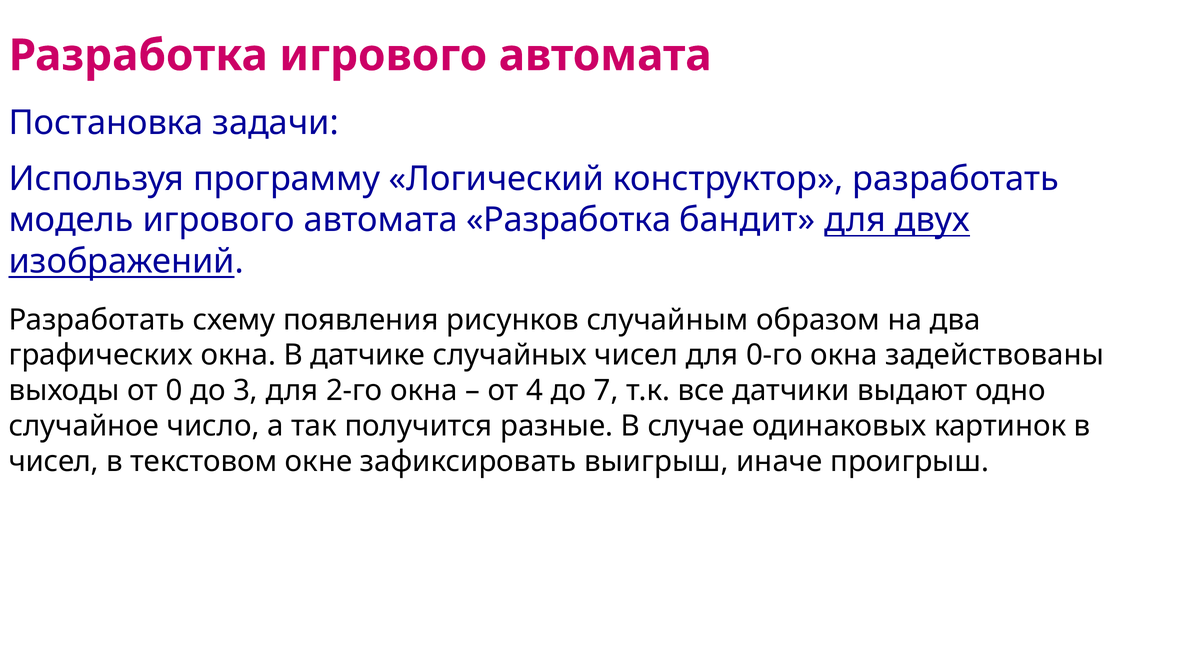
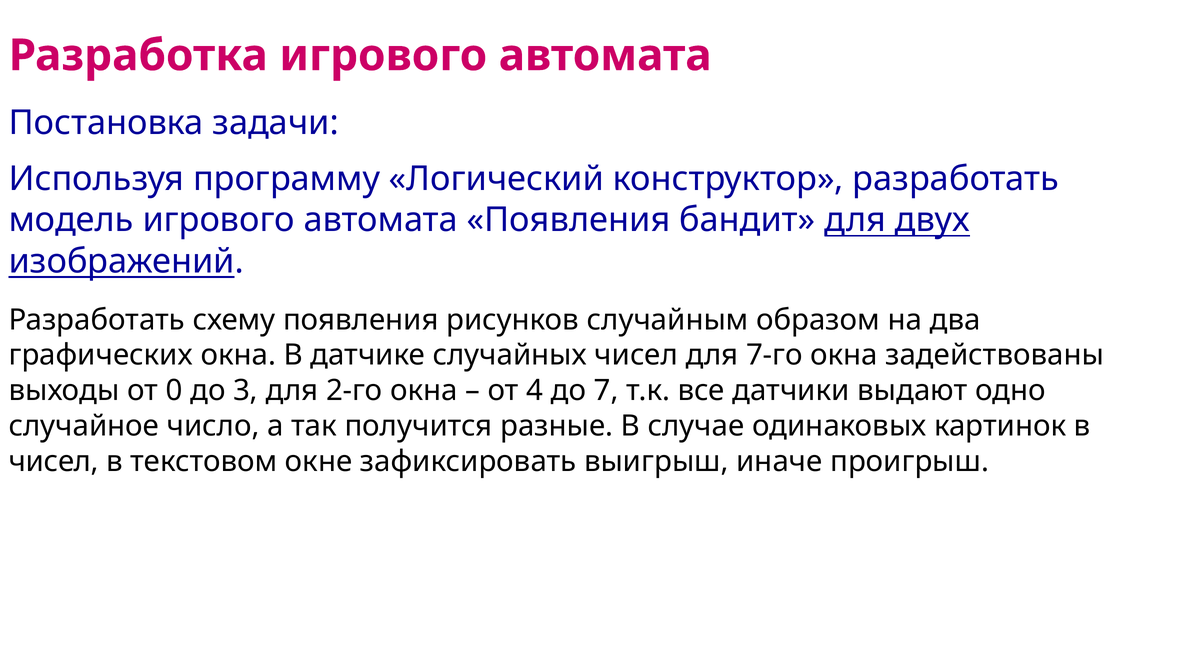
автомата Разработка: Разработка -> Появления (569, 220)
0-го: 0-го -> 7-го (774, 355)
